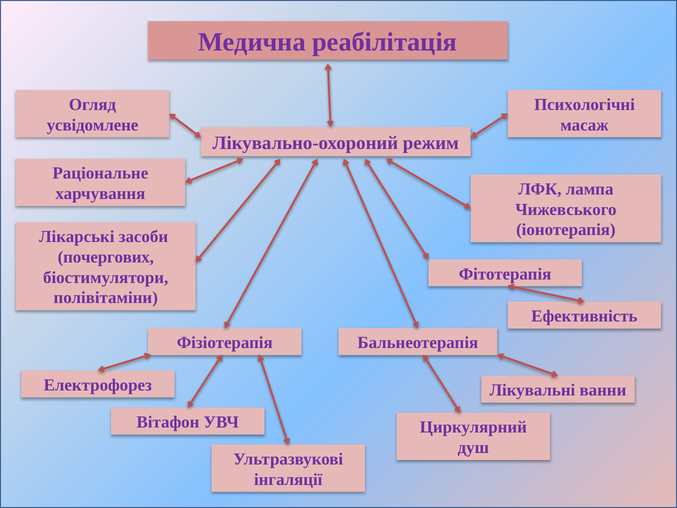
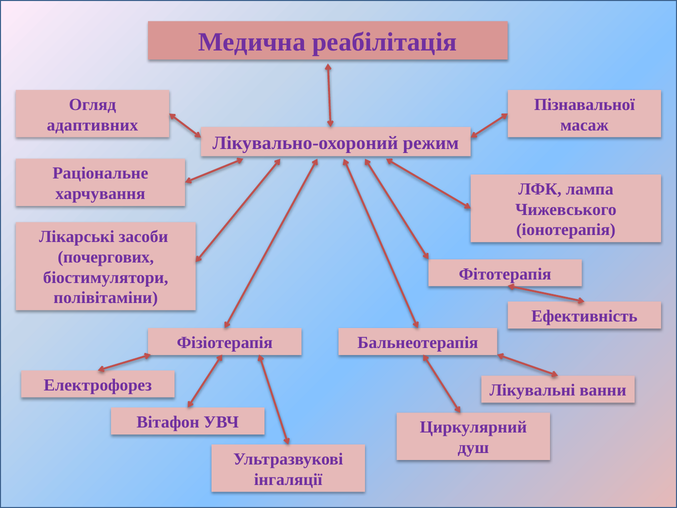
Психологічні: Психологічні -> Пізнавальної (584, 105)
усвідомлене: усвідомлене -> адаптивних (92, 125)
